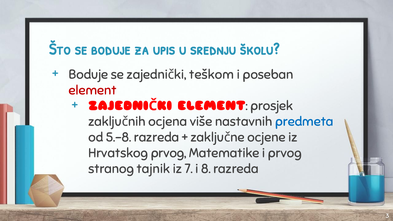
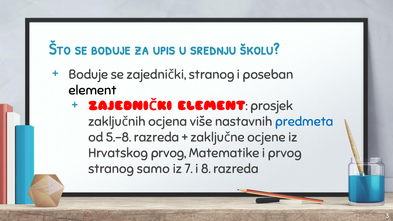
teškom: teškom -> stranog (212, 74)
element colour: red -> black (93, 90)
tajnik: tajnik -> samo (153, 169)
